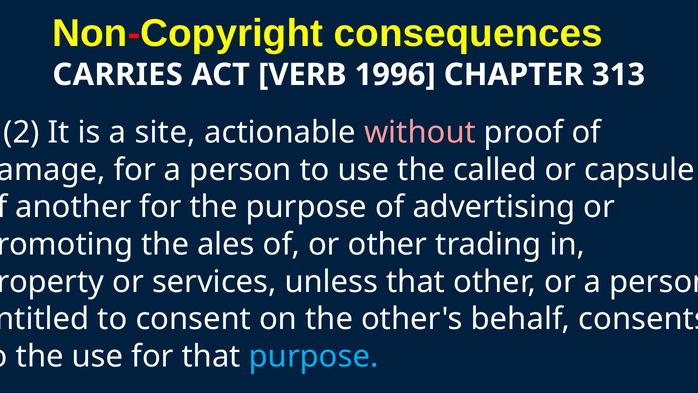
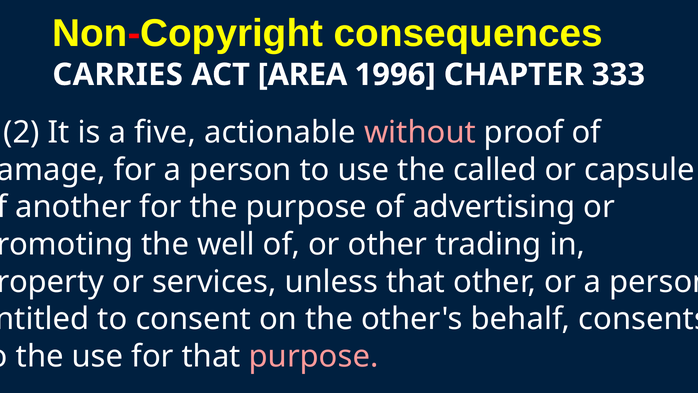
VERB: VERB -> AREA (302, 75)
313: 313 -> 333 (619, 75)
site: site -> five (165, 133)
ales: ales -> well (226, 244)
purpose colour: light blue -> pink (314, 356)
